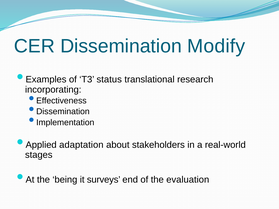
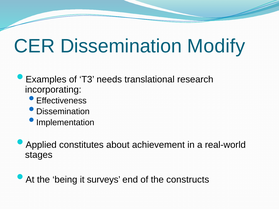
status: status -> needs (109, 80)
adaptation: adaptation -> constitutes (81, 145)
stakeholders: stakeholders -> achievement (158, 145)
evaluation: evaluation -> constructs (188, 180)
